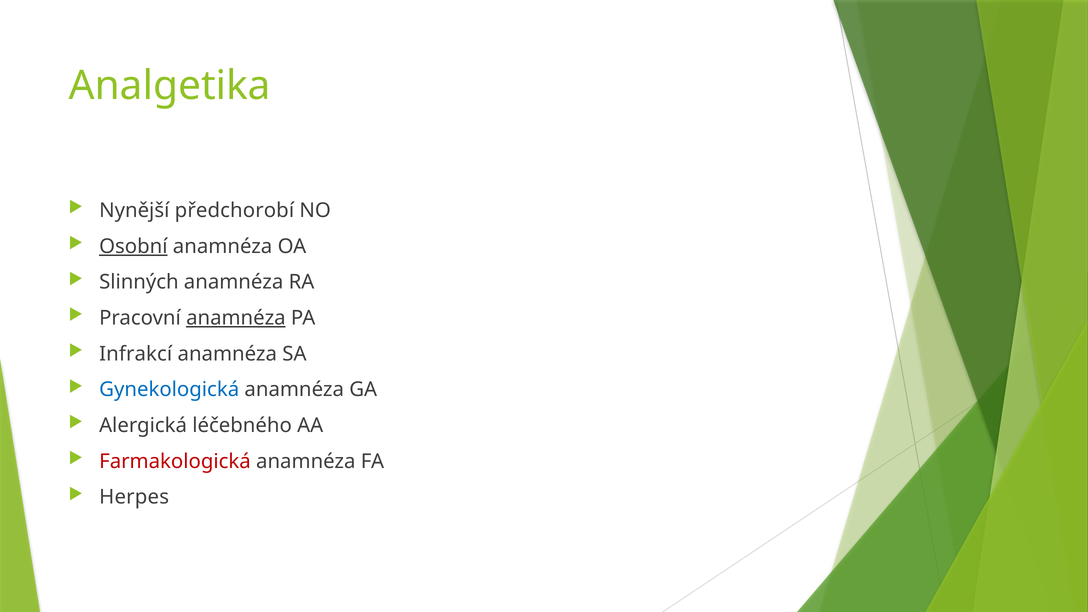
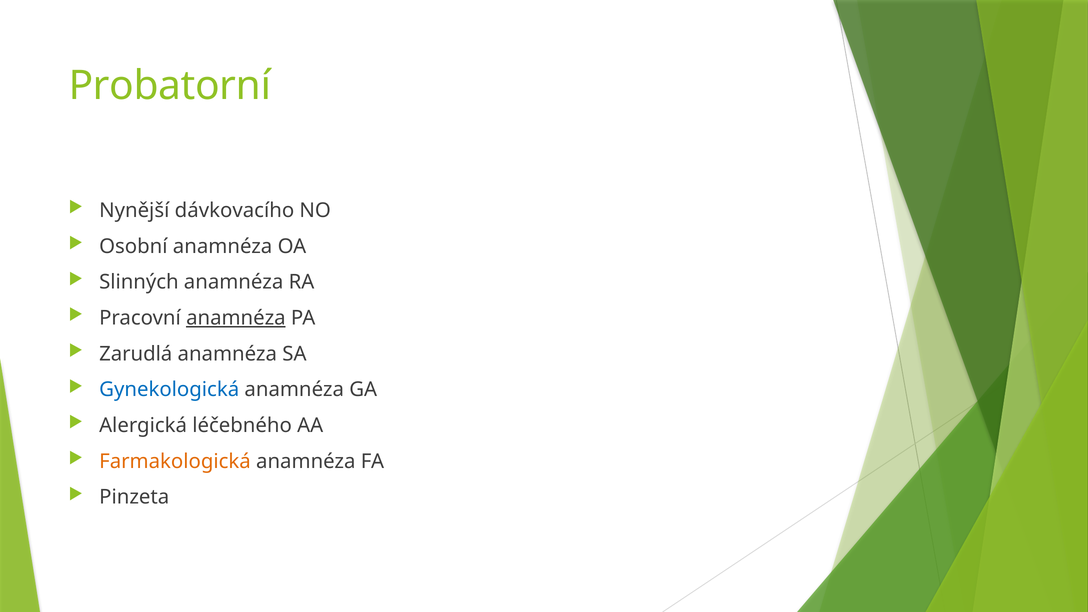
Analgetika: Analgetika -> Probatorní (170, 86)
předchorobí: předchorobí -> dávkovacího (235, 211)
Osobní underline: present -> none (133, 246)
Infrakcí: Infrakcí -> Zarudlá (136, 354)
Farmakologická colour: red -> orange (175, 461)
Herpes: Herpes -> Pinzeta (134, 497)
